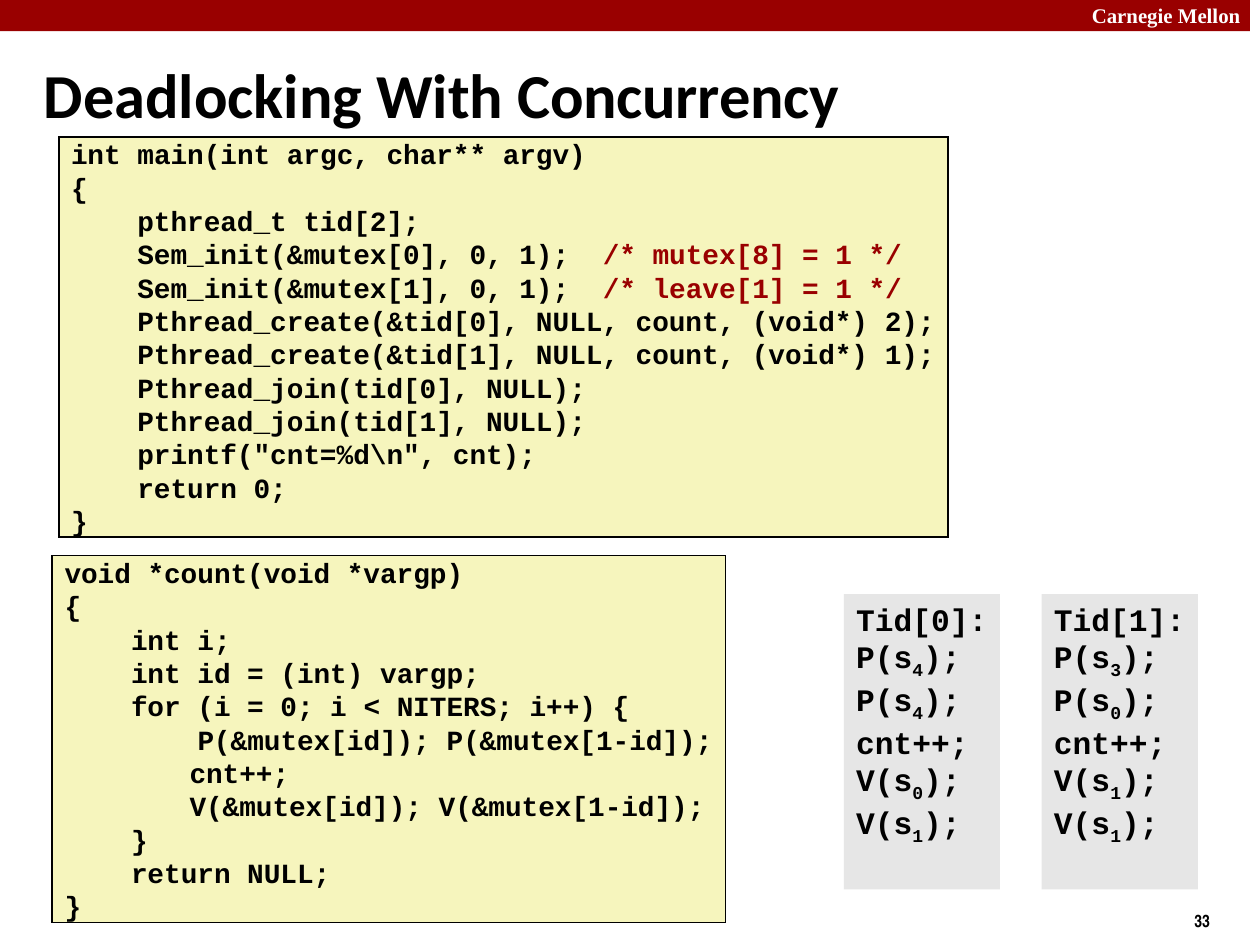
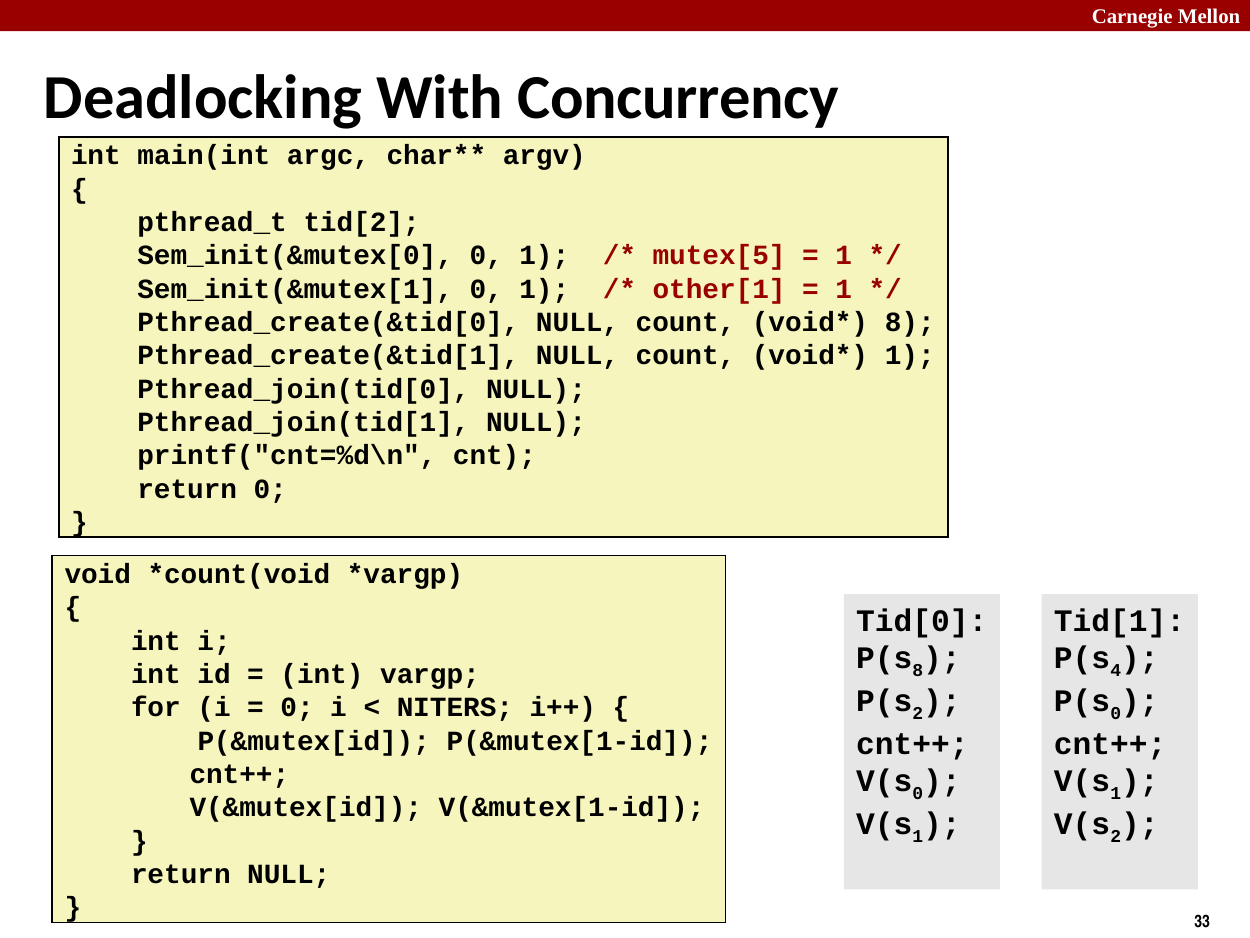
mutex[8: mutex[8 -> mutex[5 (719, 256)
leave[1: leave[1 -> other[1 (719, 289)
2: 2 -> 8 (910, 322)
4: 4 -> 8 (918, 670)
3: 3 -> 4 (1116, 670)
4: 4 -> 2 (918, 713)
1: 1 -> 2 (1116, 836)
